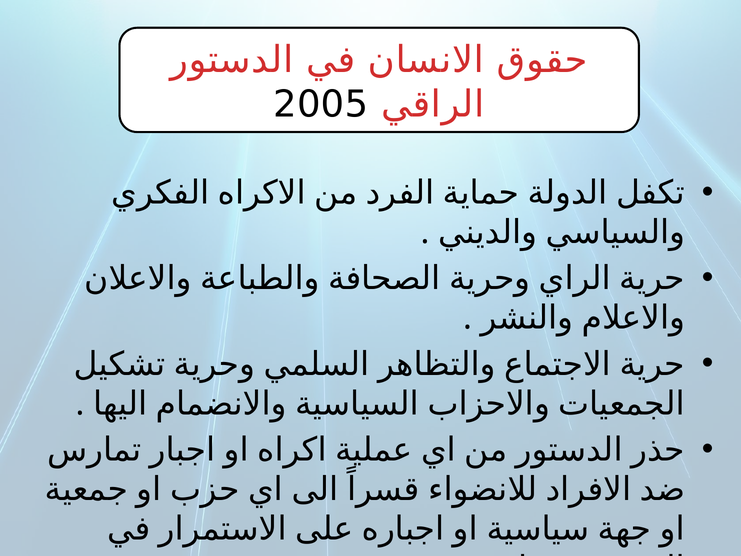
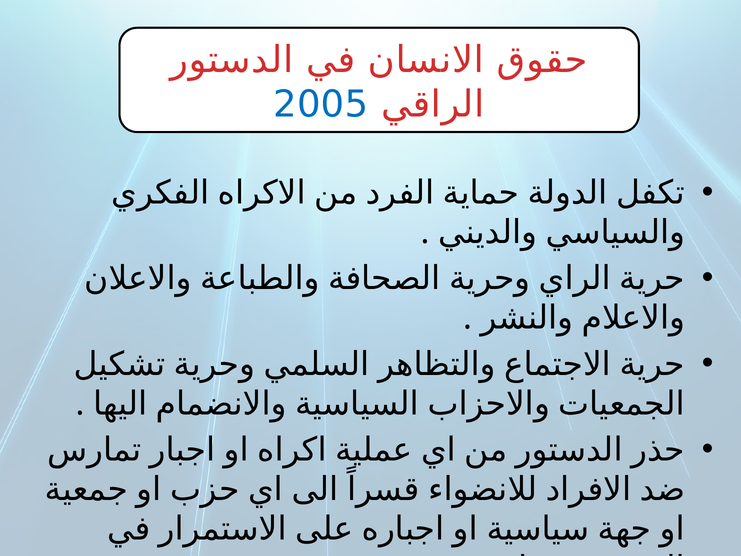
2005 colour: black -> blue (321, 105)
